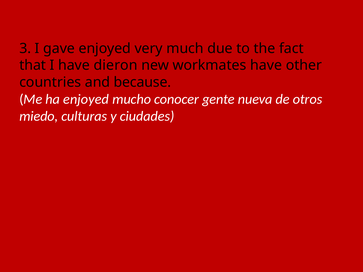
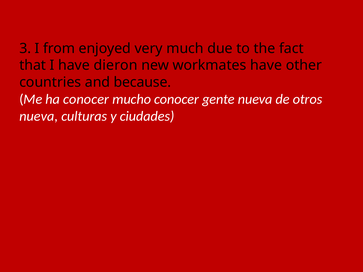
gave: gave -> from (59, 48)
ha enjoyed: enjoyed -> conocer (86, 99)
miedo: miedo -> nueva (39, 116)
